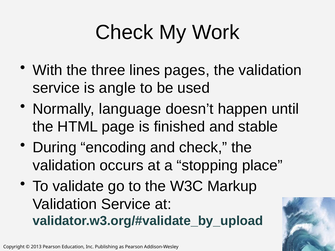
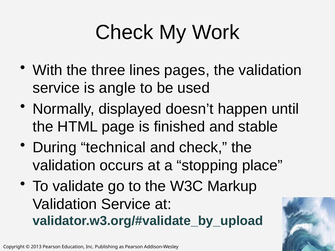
language: language -> displayed (130, 109)
encoding: encoding -> technical (113, 148)
